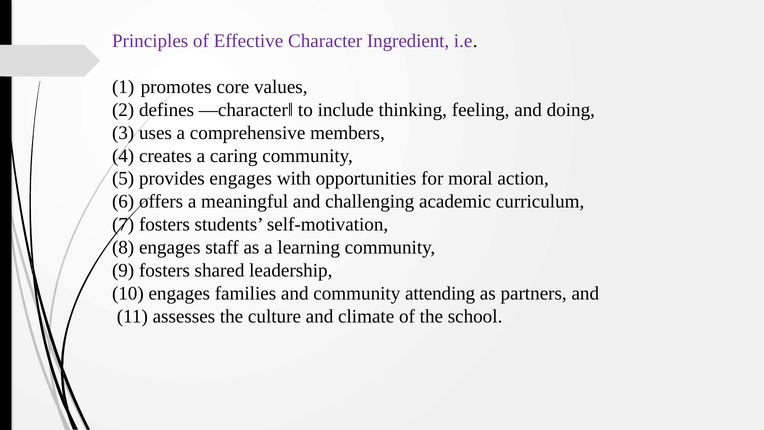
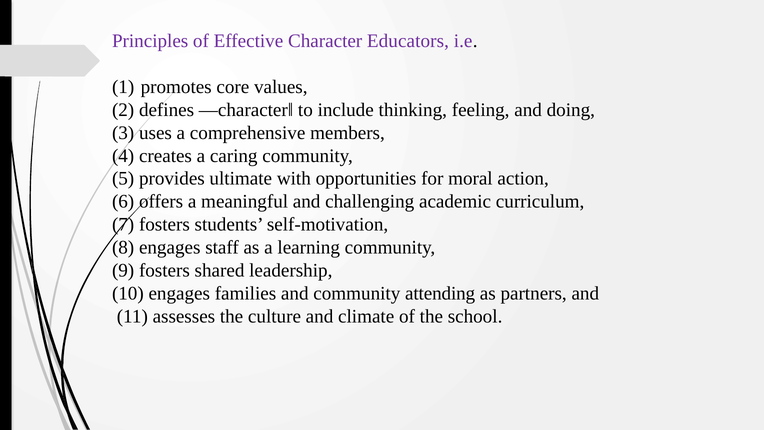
Ingredient: Ingredient -> Educators (408, 41)
provides engages: engages -> ultimate (241, 179)
